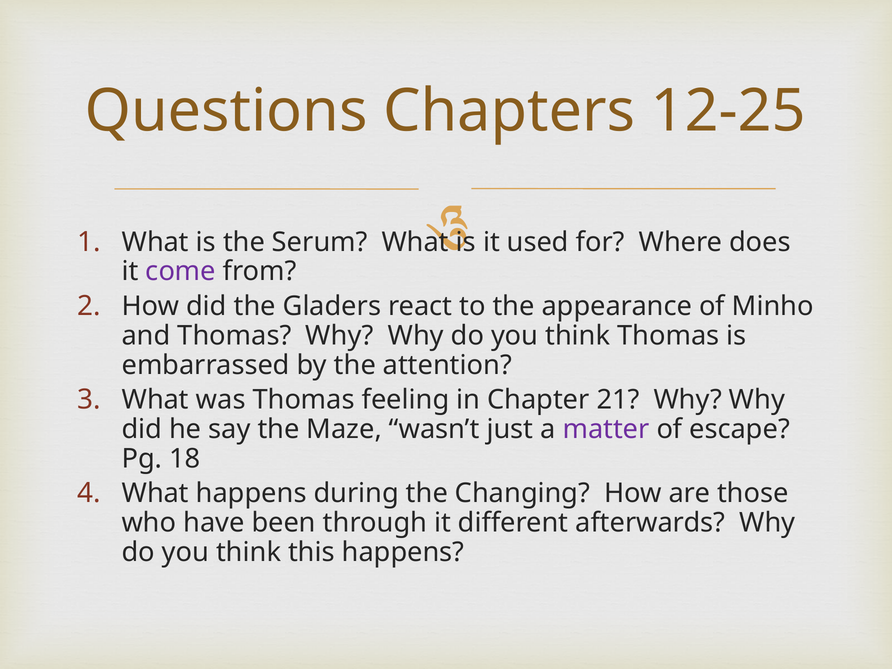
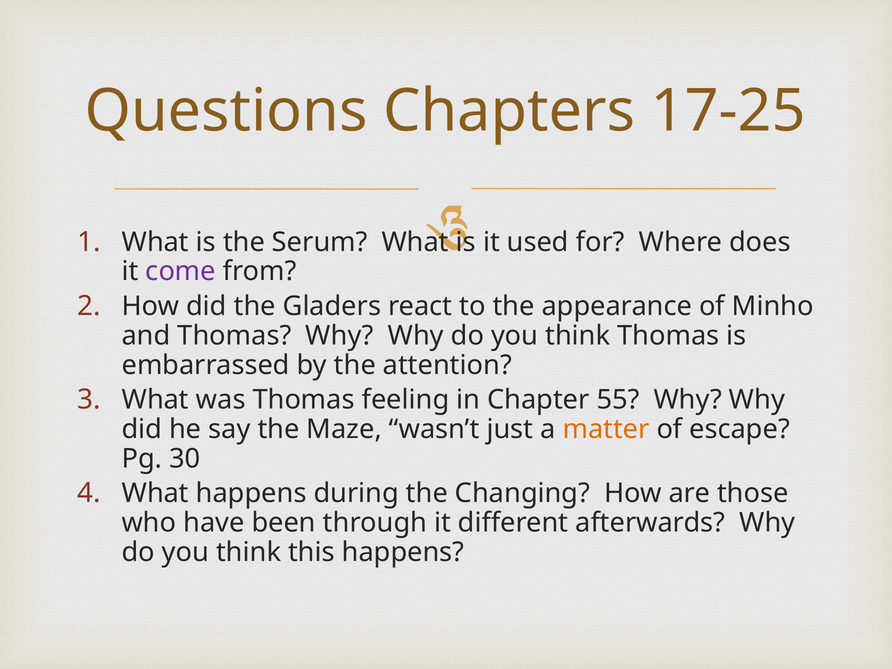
12-25: 12-25 -> 17-25 (728, 111)
21: 21 -> 55 (618, 400)
matter colour: purple -> orange (606, 429)
18: 18 -> 30 (185, 459)
